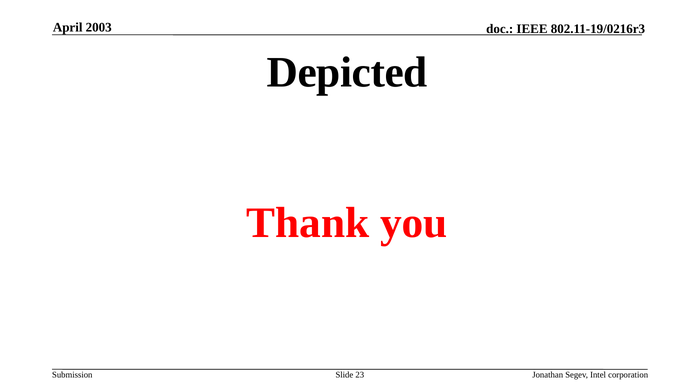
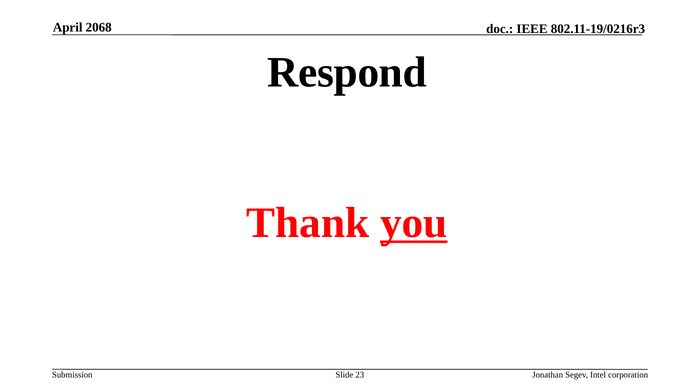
2003: 2003 -> 2068 (99, 28)
Depicted: Depicted -> Respond (347, 72)
you underline: none -> present (414, 223)
